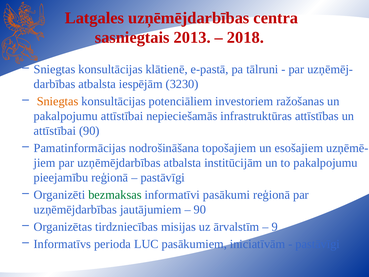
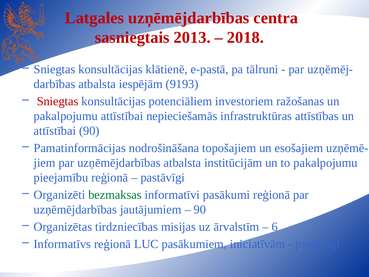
3230: 3230 -> 9193 (182, 84)
Sniegtas colour: orange -> red (58, 101)
9: 9 -> 6 (275, 227)
Informatīvs perioda: perioda -> reģionā (112, 244)
